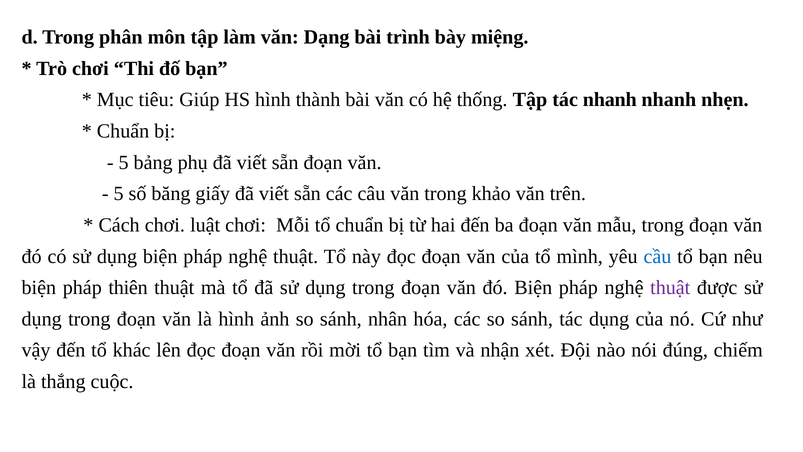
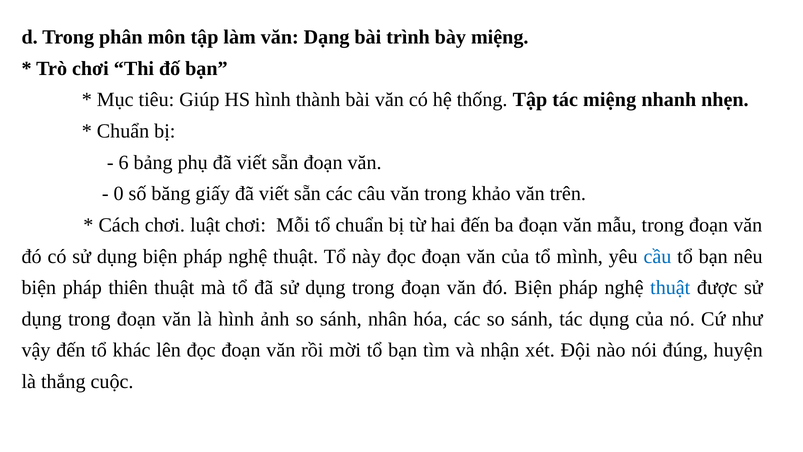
tác nhanh: nhanh -> miệng (610, 100)
5: 5 -> 6 (124, 162)
5: 5 -> 0 (119, 194)
thuật colour: purple -> blue (670, 288)
chiếm: chiếm -> huyện (738, 350)
